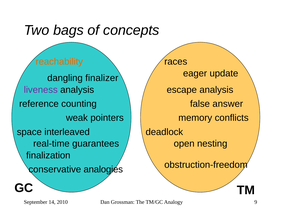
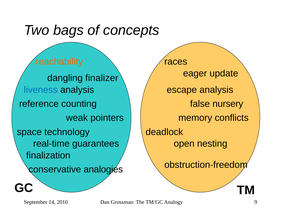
liveness colour: purple -> blue (41, 90)
answer: answer -> nursery (228, 104)
interleaved: interleaved -> technology (67, 132)
